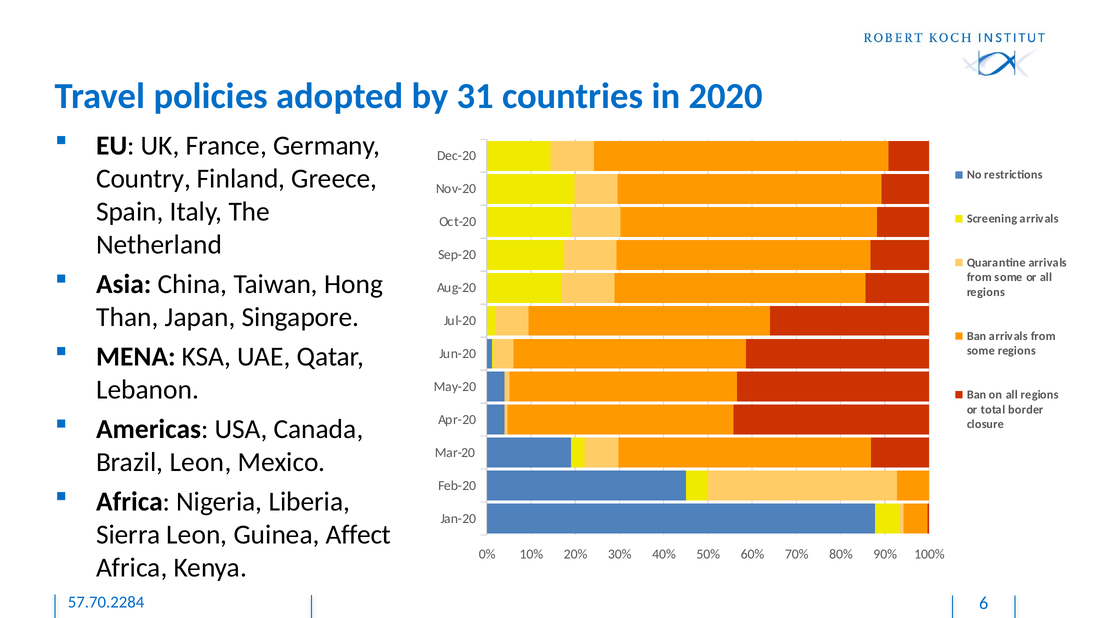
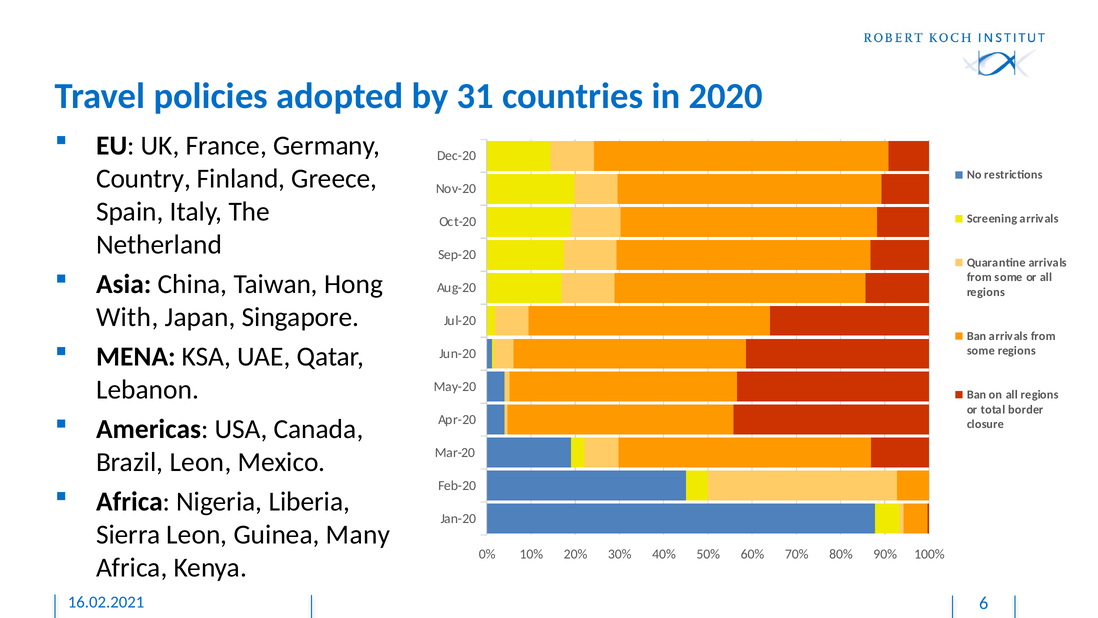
Than: Than -> With (127, 317)
Affect: Affect -> Many (358, 534)
57.70.2284: 57.70.2284 -> 16.02.2021 (106, 602)
